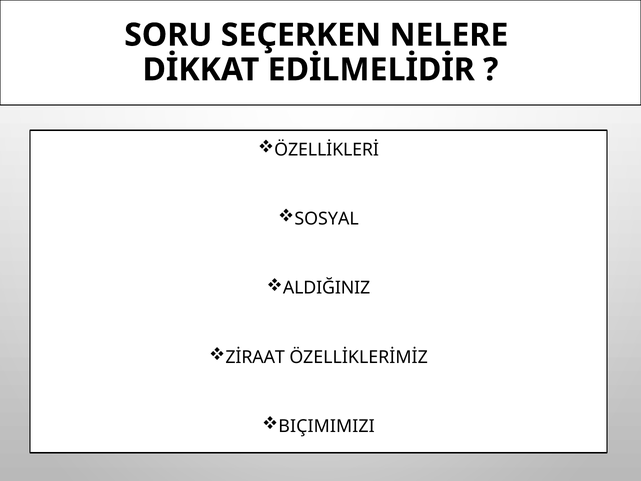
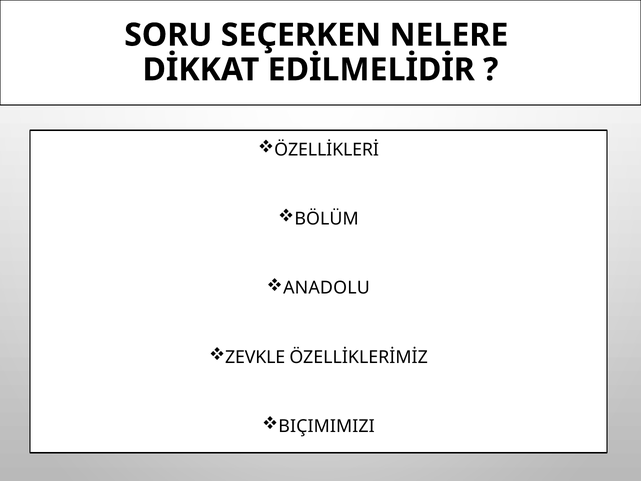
SOSYAL: SOSYAL -> BÖLÜM (327, 219)
ALDIĞINIZ: ALDIĞINIZ -> ANADOLU (326, 288)
ZİRAAT: ZİRAAT -> ZEVKLE (255, 357)
